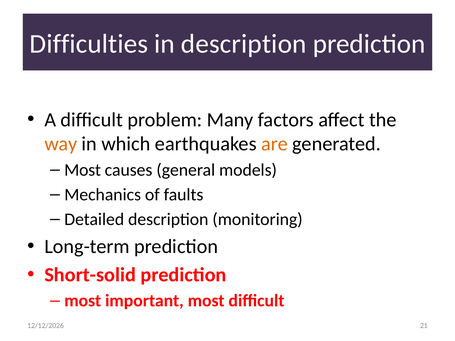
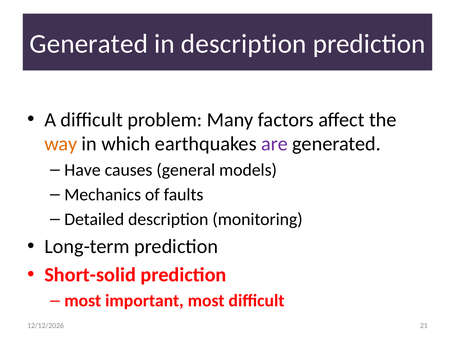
Difficulties: Difficulties -> Generated (89, 44)
are colour: orange -> purple (275, 144)
Most: Most -> Have (82, 170)
